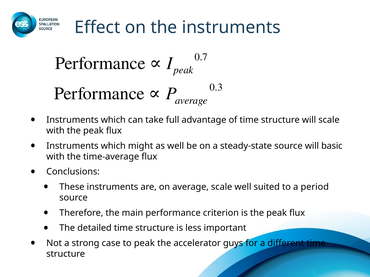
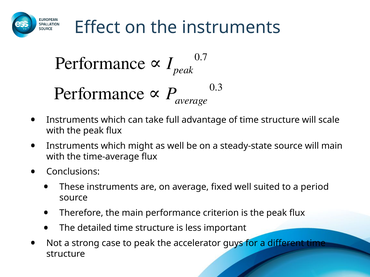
will basic: basic -> main (332, 146)
average scale: scale -> fixed (222, 187)
